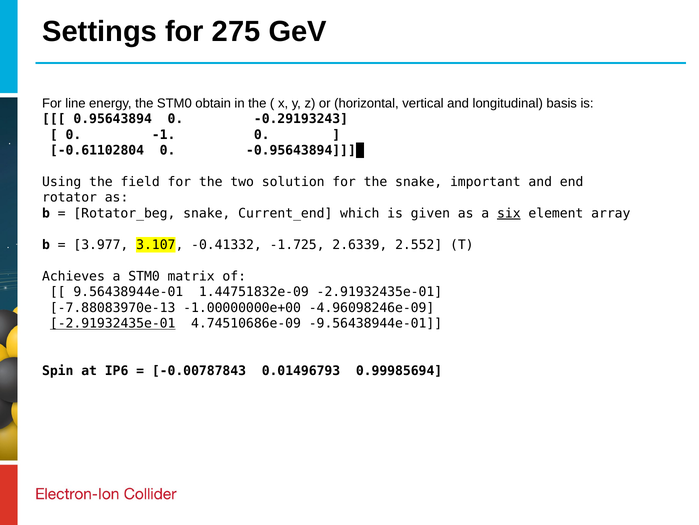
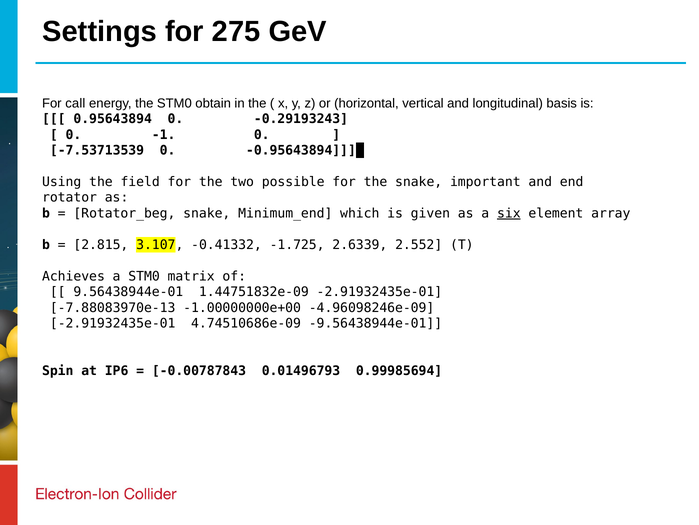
line: line -> call (75, 103)
-0.61102804: -0.61102804 -> -7.53713539 (97, 150)
solution: solution -> possible (293, 182)
Current_end: Current_end -> Minimum_end (285, 213)
3.977: 3.977 -> 2.815 (101, 245)
-2.91932435e-01 underline: present -> none (113, 323)
